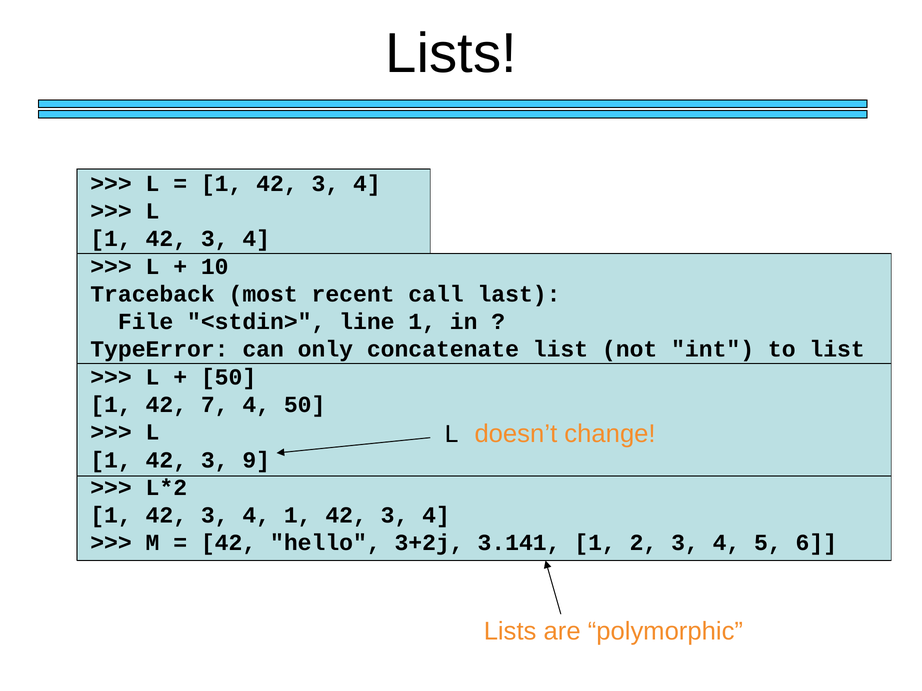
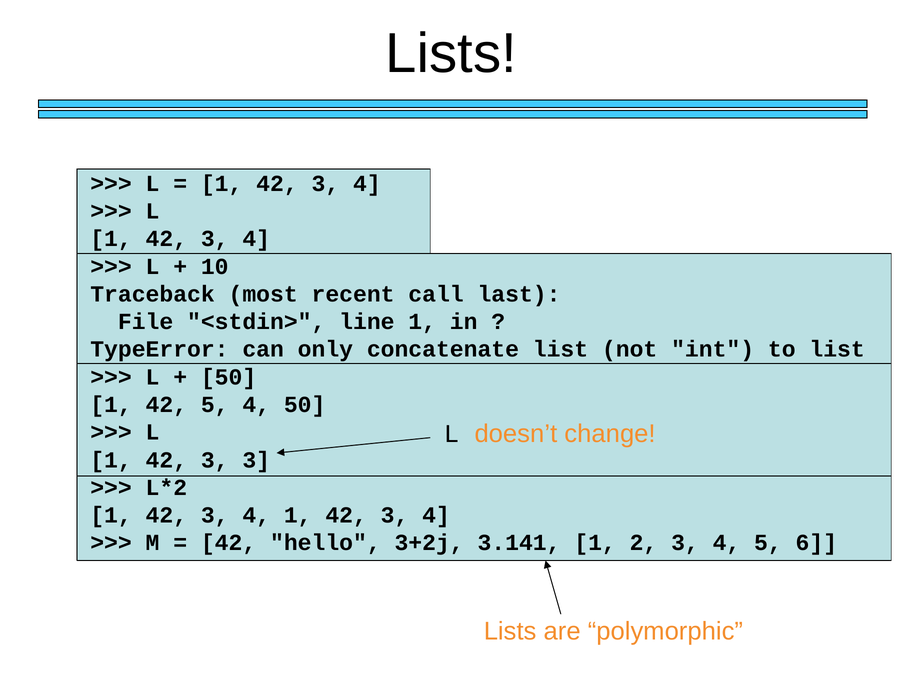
42 7: 7 -> 5 (215, 405)
3 9: 9 -> 3 (256, 460)
